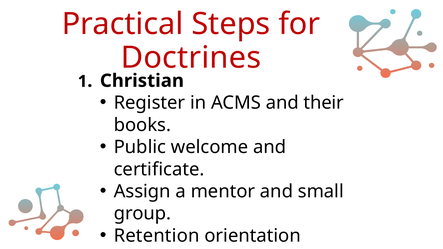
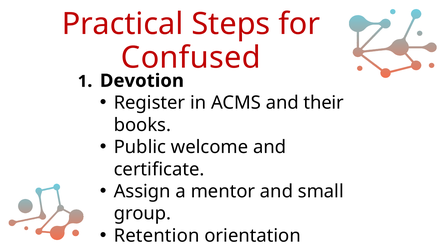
Doctrines: Doctrines -> Confused (191, 58)
Christian: Christian -> Devotion (142, 81)
